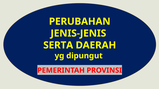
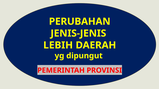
SERTA: SERTA -> LEBIH (58, 45)
